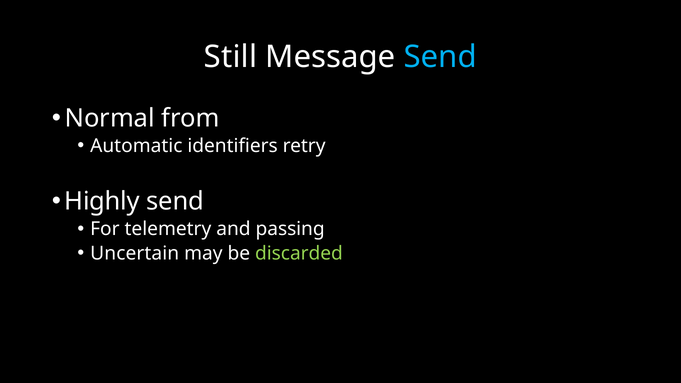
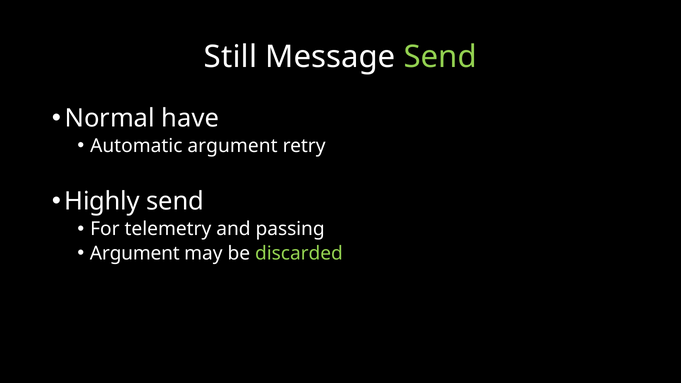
Send colour: light blue -> light green (440, 57)
from: from -> have (190, 118)
Automatic identifiers: identifiers -> argument (233, 146)
Uncertain: Uncertain -> Argument (135, 253)
